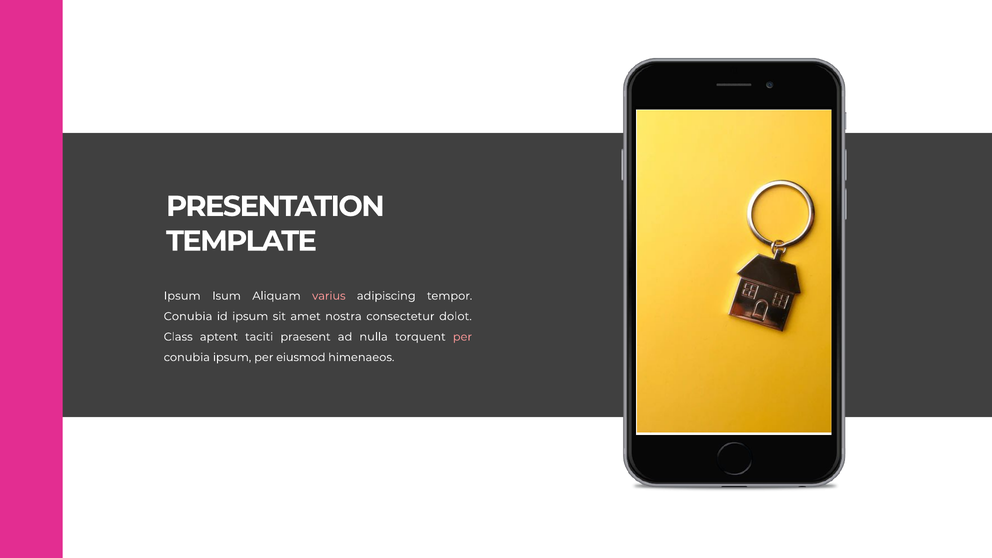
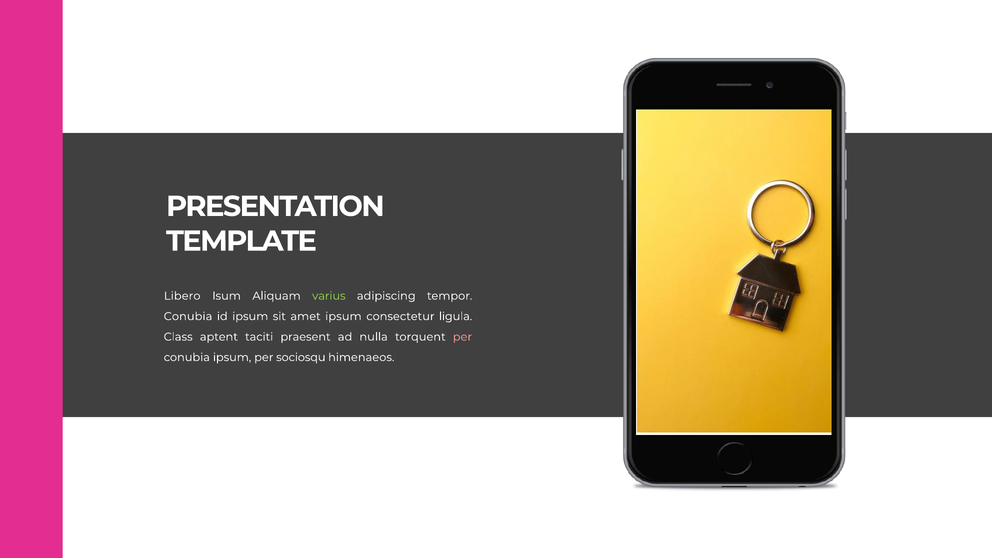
Ipsum: Ipsum -> Libero (182, 296)
varius colour: pink -> light green (329, 296)
amet nostra: nostra -> ipsum (343, 316)
dolot: dolot -> ligula (456, 316)
eiusmod: eiusmod -> sociosqu (301, 357)
